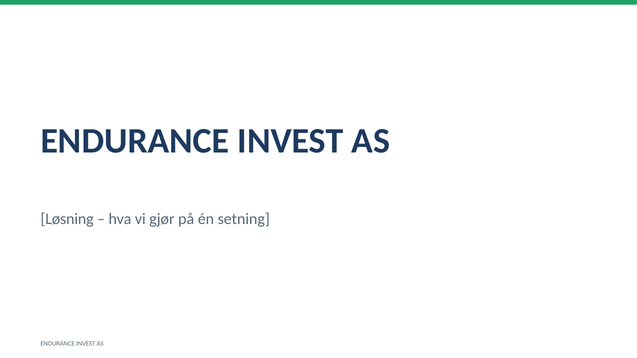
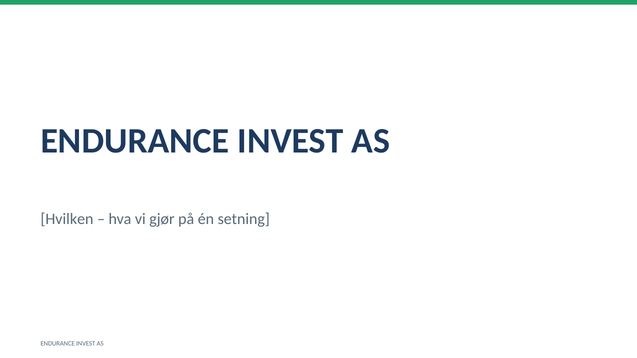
Løsning: Løsning -> Hvilken (67, 219)
